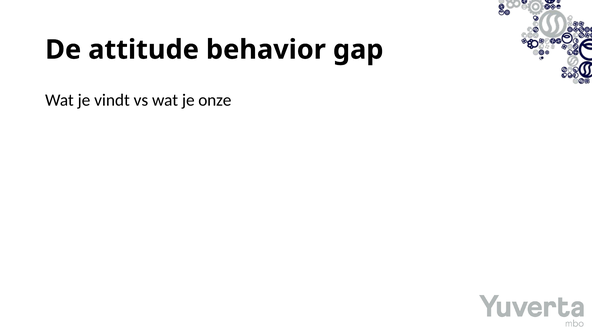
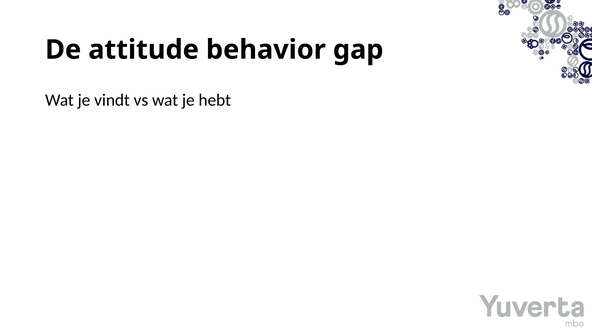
onze: onze -> hebt (215, 100)
